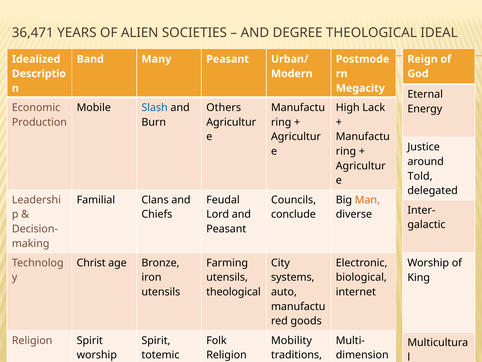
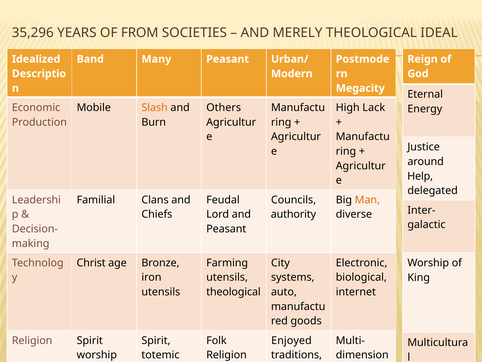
36,471: 36,471 -> 35,296 (33, 33)
ALIEN: ALIEN -> FROM (140, 33)
DEGREE: DEGREE -> MERELY (298, 33)
Slash colour: blue -> orange (155, 107)
Told: Told -> Help (420, 176)
conclude: conclude -> authority (293, 214)
Mobility: Mobility -> Enjoyed (291, 340)
